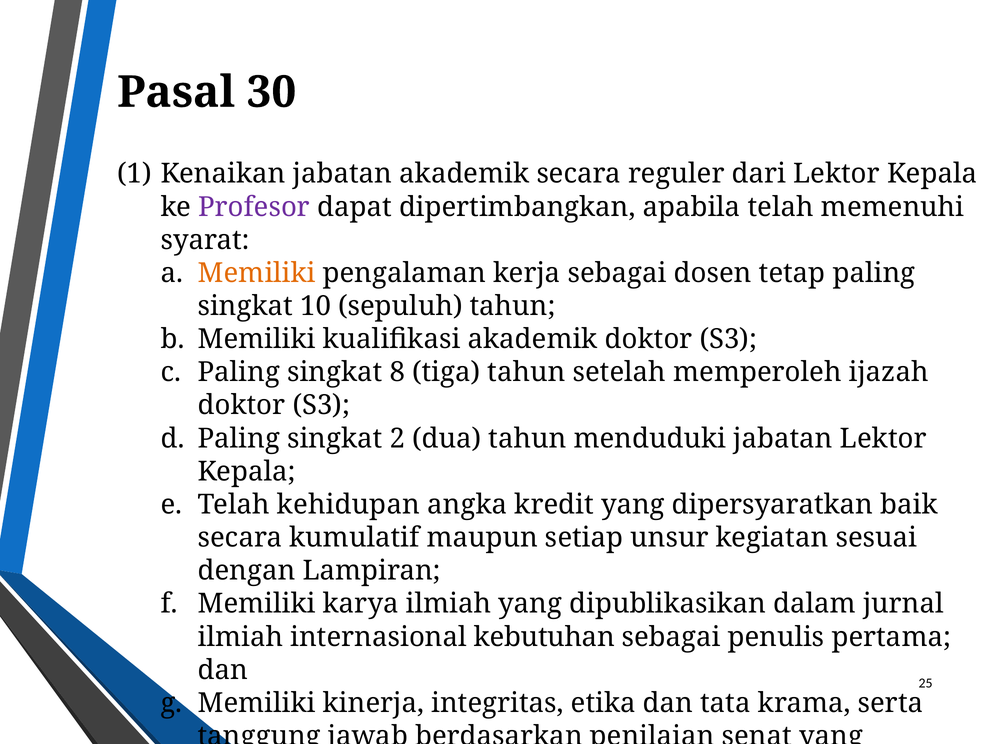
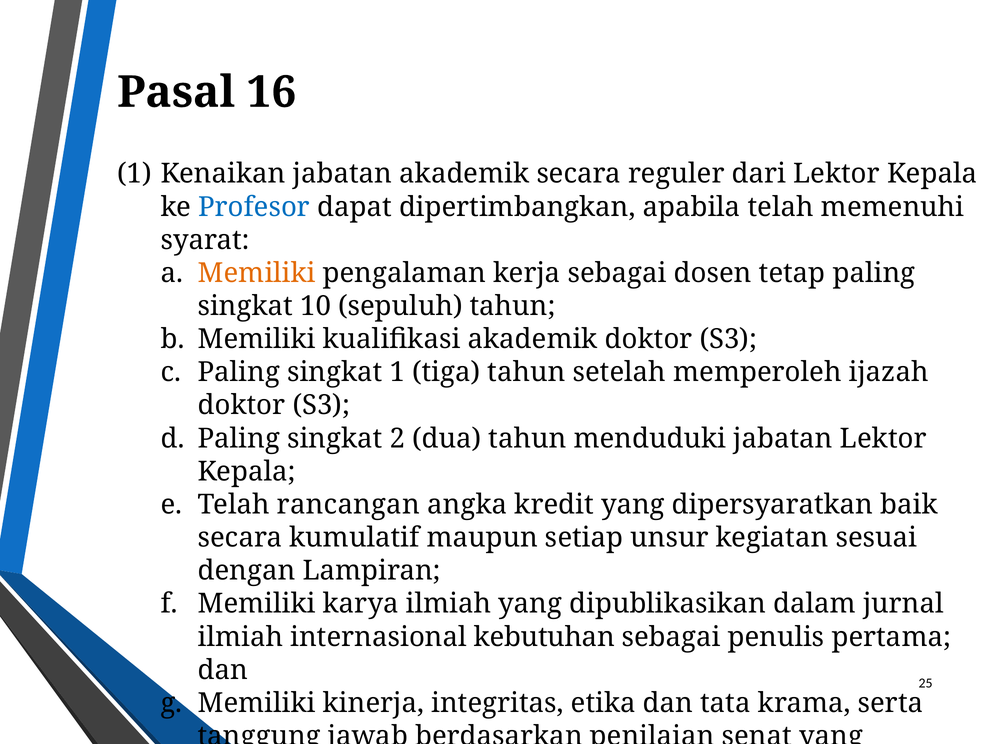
30: 30 -> 16 (271, 92)
Profesor colour: purple -> blue (254, 207)
singkat 8: 8 -> 1 (397, 372)
kehidupan: kehidupan -> rancangan (348, 505)
